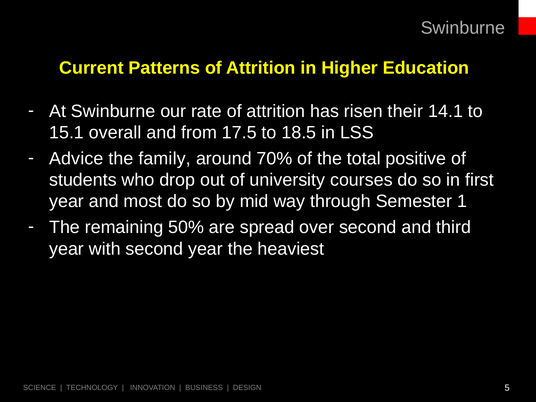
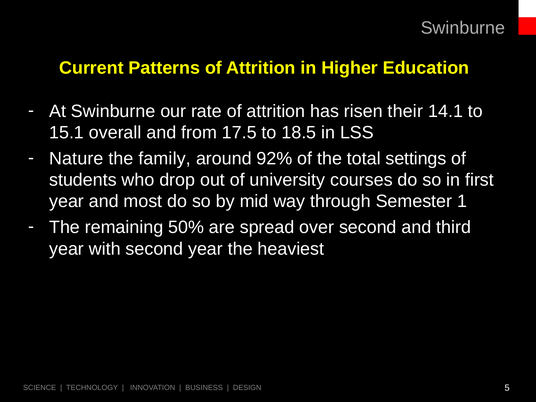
Advice: Advice -> Nature (76, 159)
70%: 70% -> 92% (274, 159)
positive: positive -> settings (416, 159)
